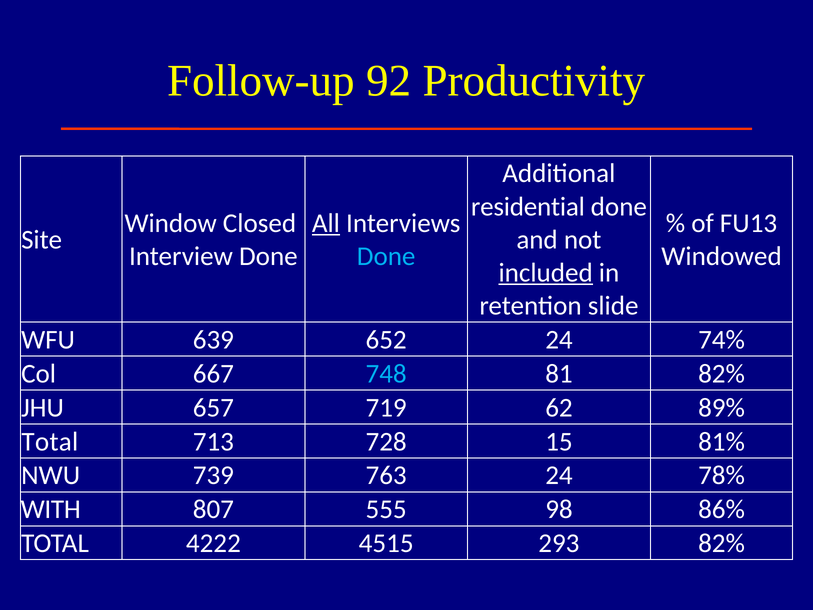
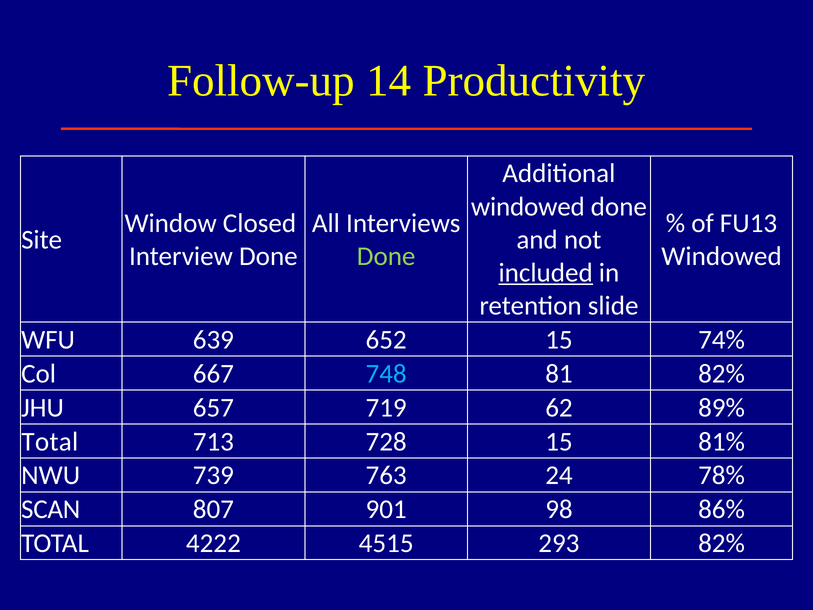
92: 92 -> 14 (389, 81)
residential: residential -> windowed (528, 206)
All underline: present -> none (326, 223)
Done colour: light blue -> light green (386, 256)
652 24: 24 -> 15 (559, 340)
WITH: WITH -> SCAN (51, 509)
555: 555 -> 901 (386, 509)
